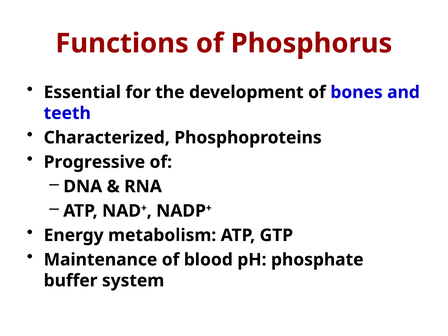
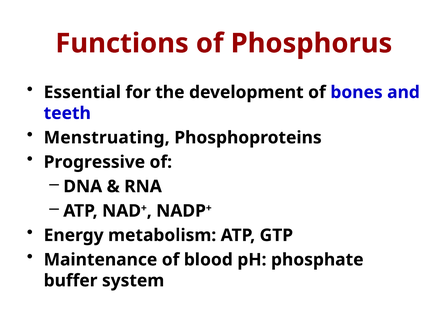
Characterized: Characterized -> Menstruating (107, 138)
